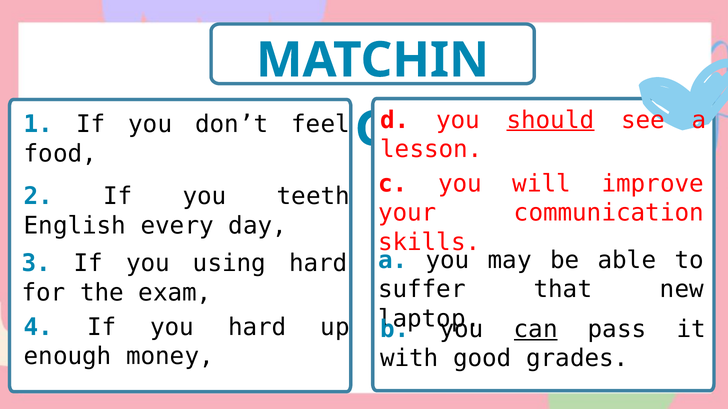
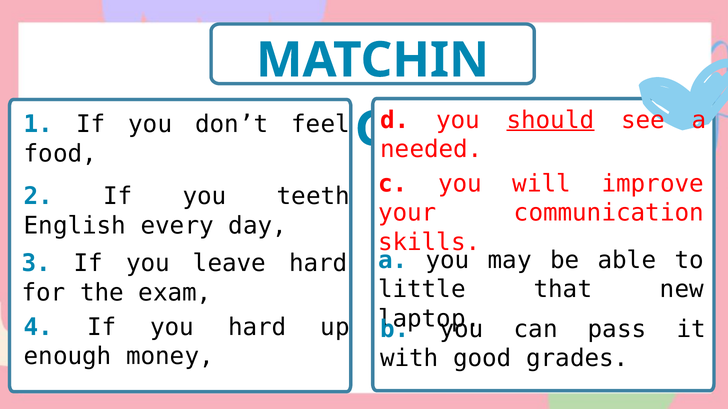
lesson: lesson -> needed (431, 149)
using: using -> leave (230, 264)
suffer: suffer -> little (422, 290)
can underline: present -> none (536, 330)
